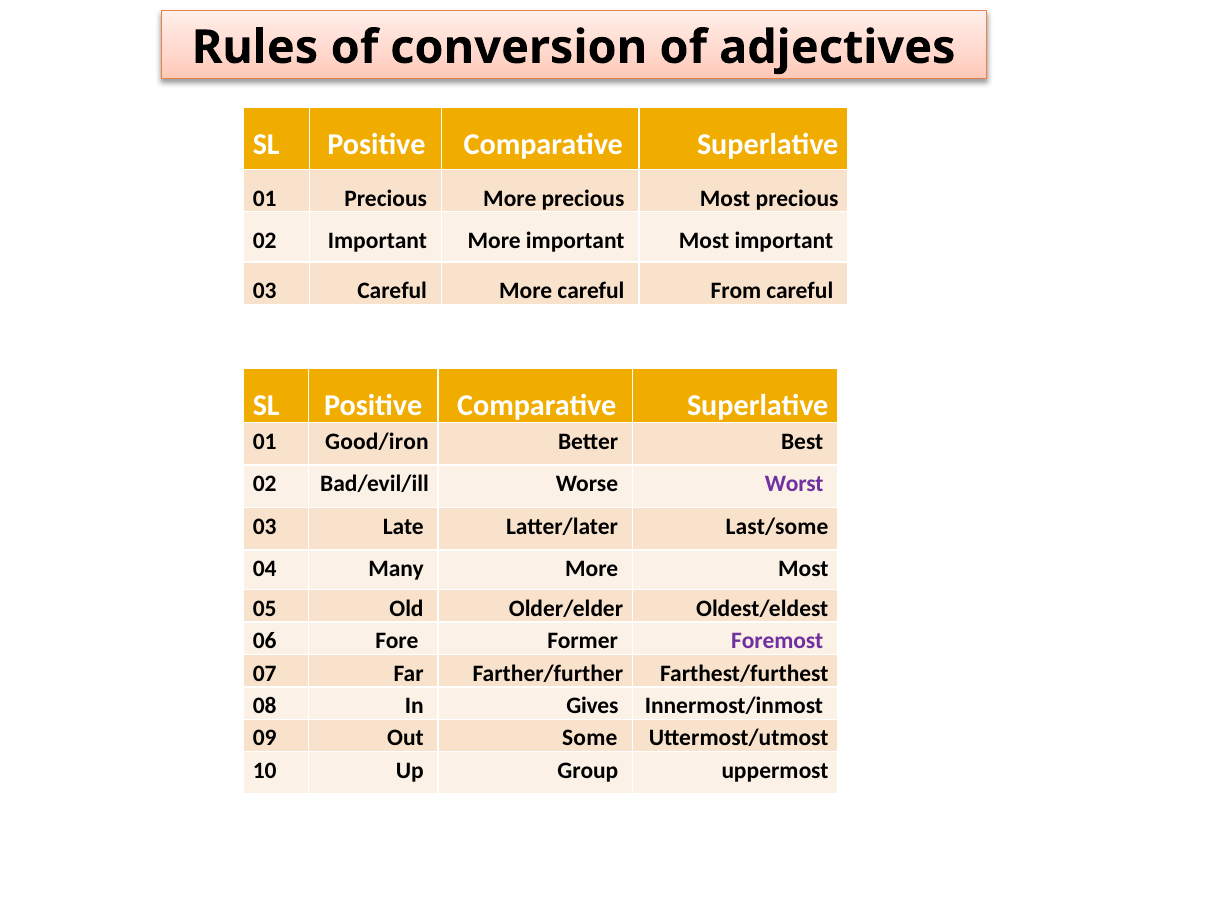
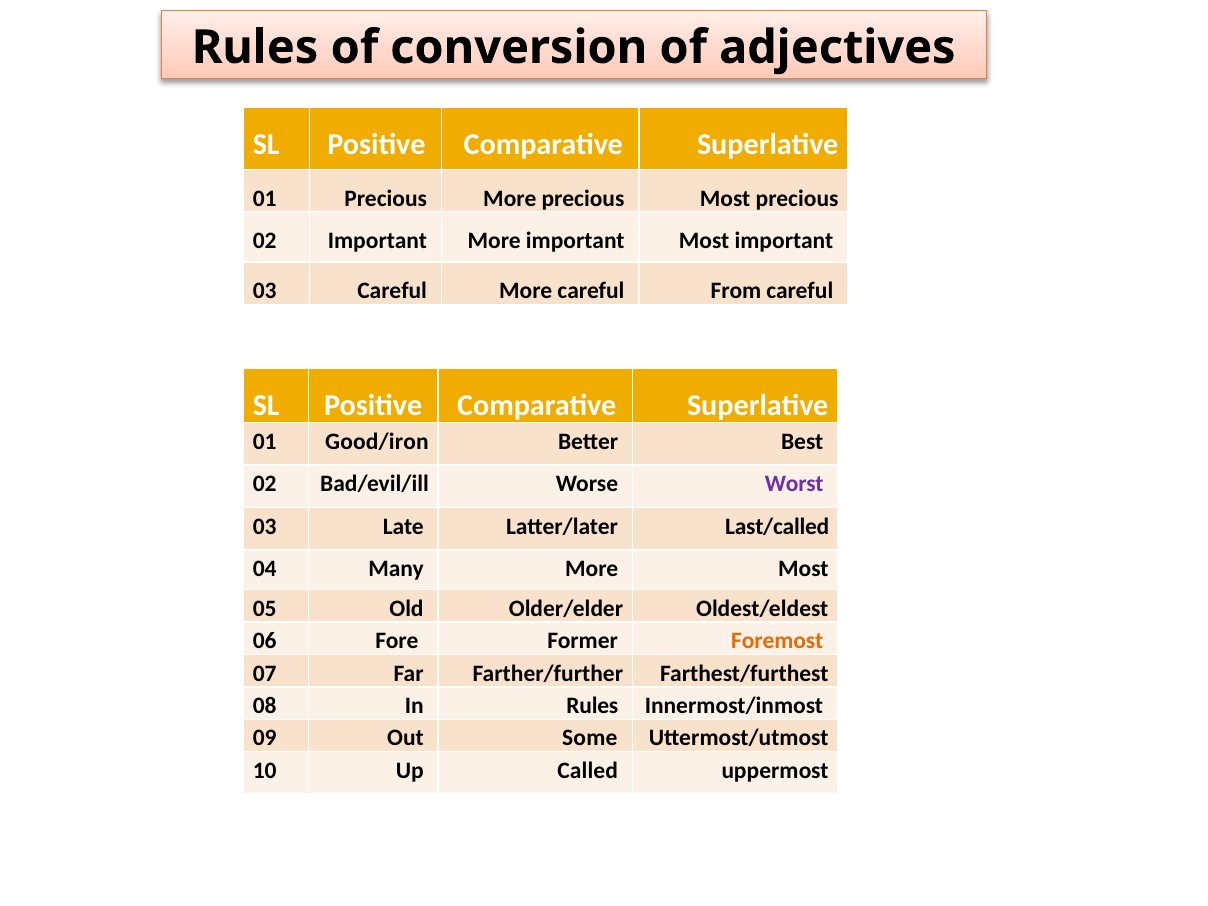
Last/some: Last/some -> Last/called (777, 526)
Foremost colour: purple -> orange (777, 641)
In Gives: Gives -> Rules (592, 706)
Group: Group -> Called (588, 771)
